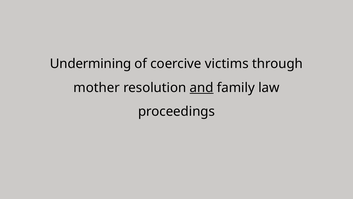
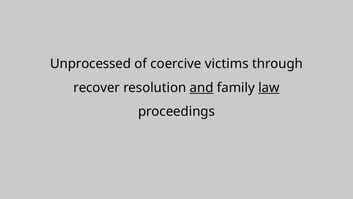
Undermining: Undermining -> Unprocessed (91, 64)
mother: mother -> recover (97, 87)
law underline: none -> present (269, 87)
